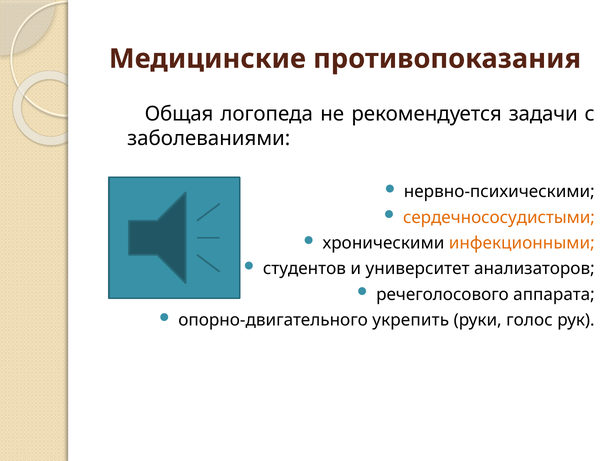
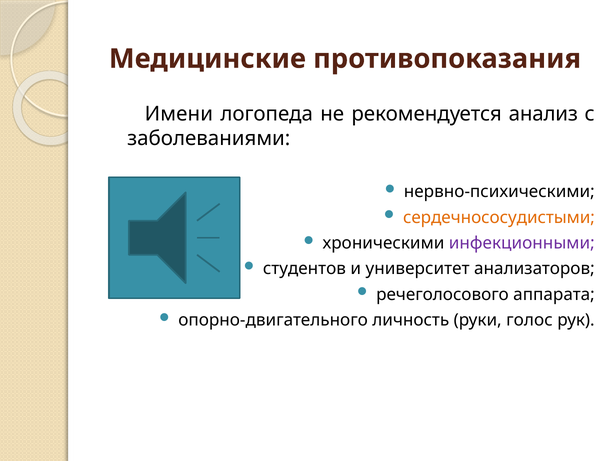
Общая: Общая -> Имени (179, 114)
задачи: задачи -> анализ (543, 114)
инфекционными colour: orange -> purple (522, 243)
укрепить: укрепить -> личность (411, 320)
